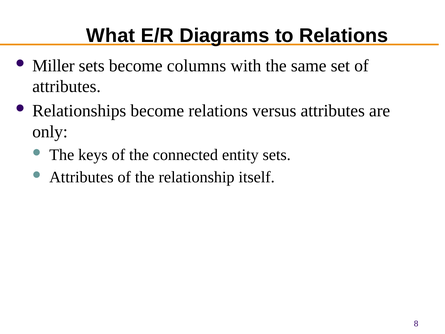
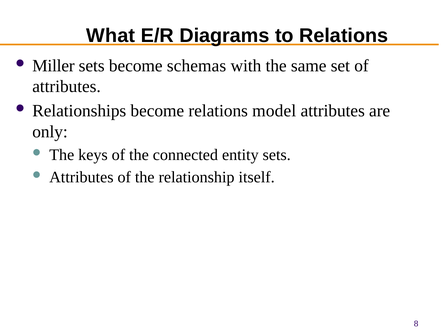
columns: columns -> schemas (197, 66)
versus: versus -> model (274, 111)
